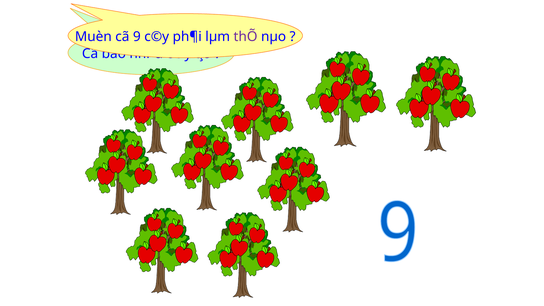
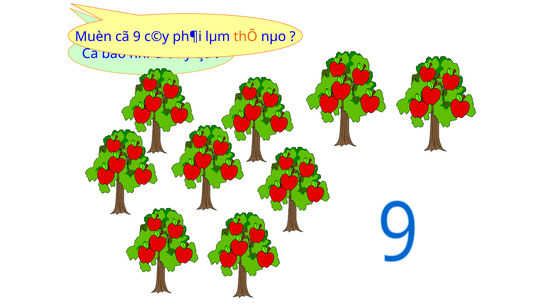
thÕ colour: purple -> orange (246, 37)
